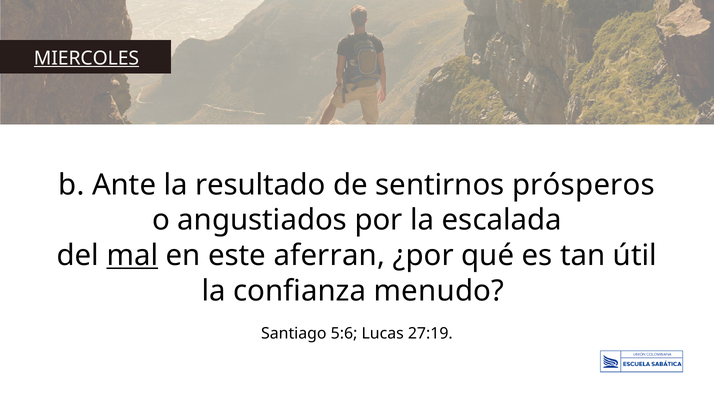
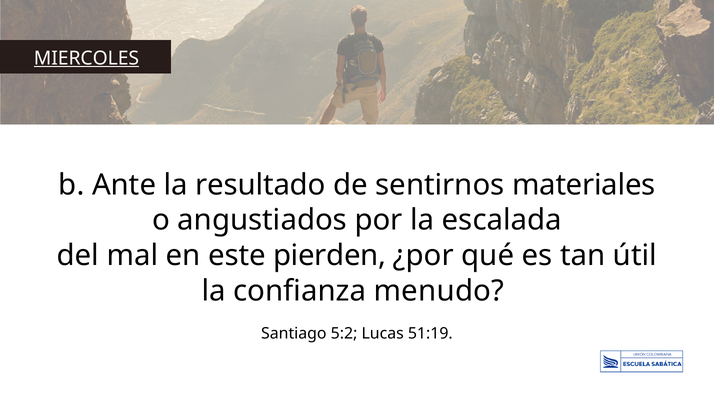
prósperos: prósperos -> materiales (584, 185)
mal underline: present -> none (132, 255)
aferran: aferran -> pierden (330, 255)
5:6: 5:6 -> 5:2 (344, 333)
27:19: 27:19 -> 51:19 (430, 333)
